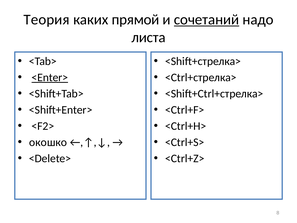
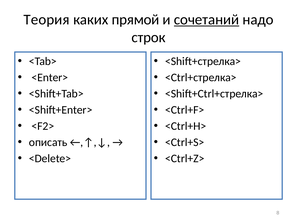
листа: листа -> строк (149, 37)
<Enter> underline: present -> none (50, 77)
окошко: окошко -> описать (48, 142)
